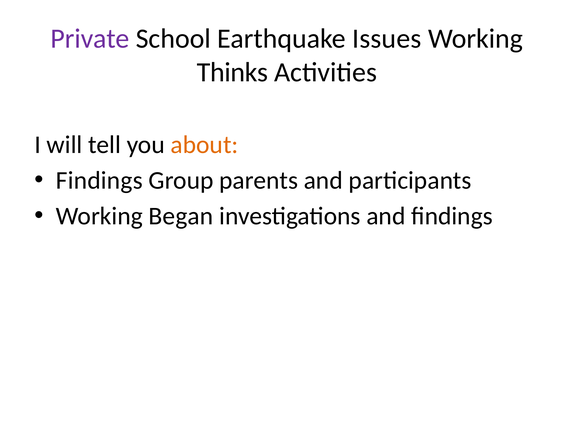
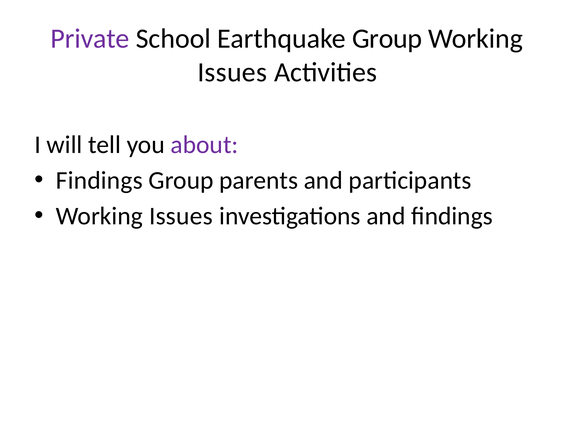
Earthquake Issues: Issues -> Group (387, 39)
Thinks: Thinks -> Issues (232, 72)
about colour: orange -> purple (204, 145)
Began: Began -> Issues (181, 216)
